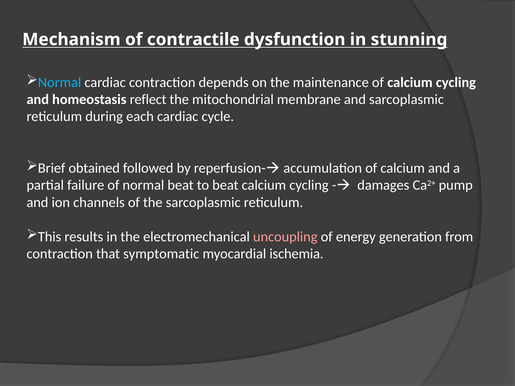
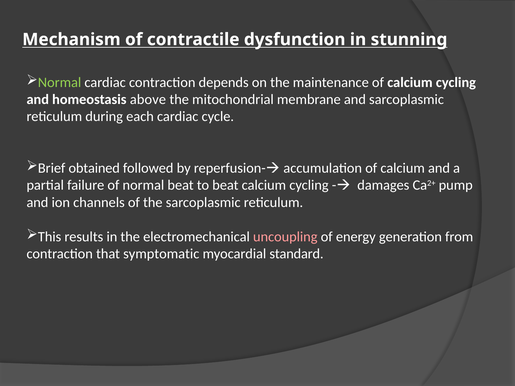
Normal colour: light blue -> light green (60, 82)
reflect: reflect -> above (148, 100)
ischemia: ischemia -> standard (297, 254)
